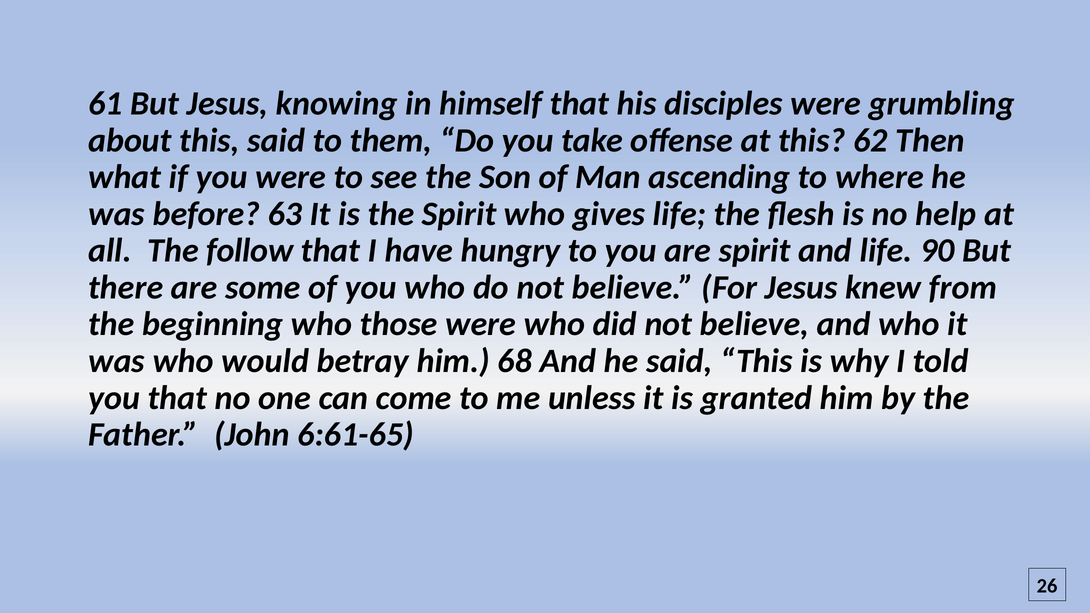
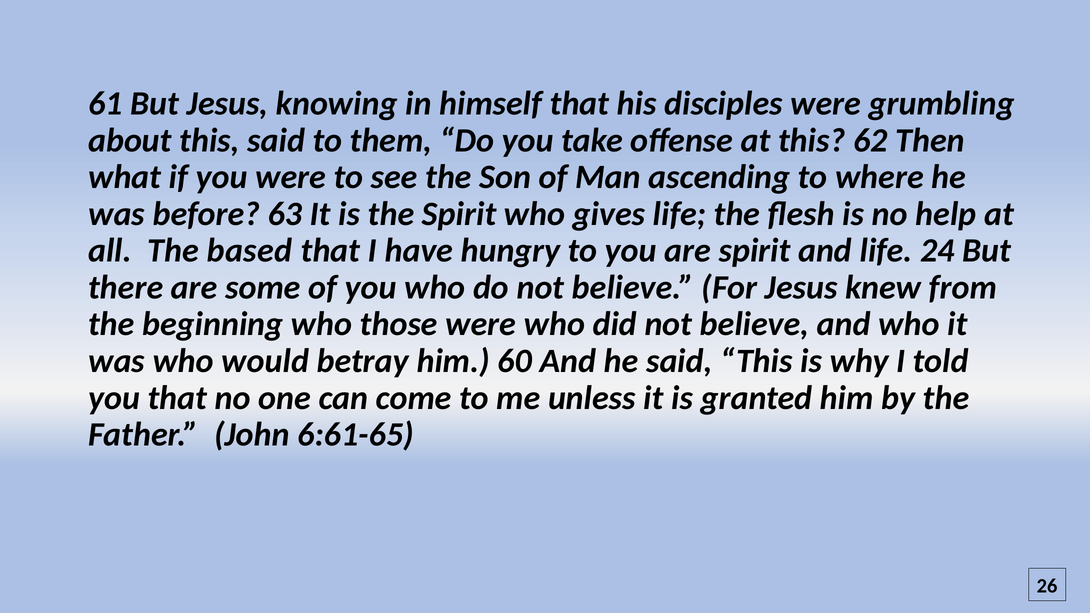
follow: follow -> based (250, 251)
90: 90 -> 24 (937, 251)
68: 68 -> 60 (515, 361)
